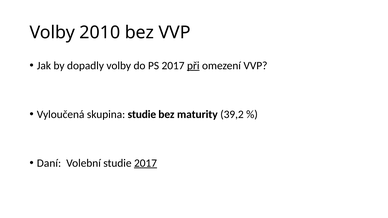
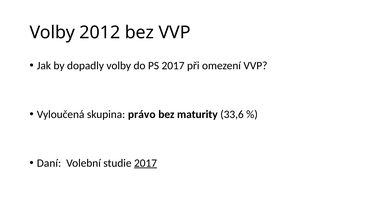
2010: 2010 -> 2012 (100, 33)
při underline: present -> none (193, 66)
skupina studie: studie -> právo (142, 114)
39,2: 39,2 -> 33,6 (232, 114)
